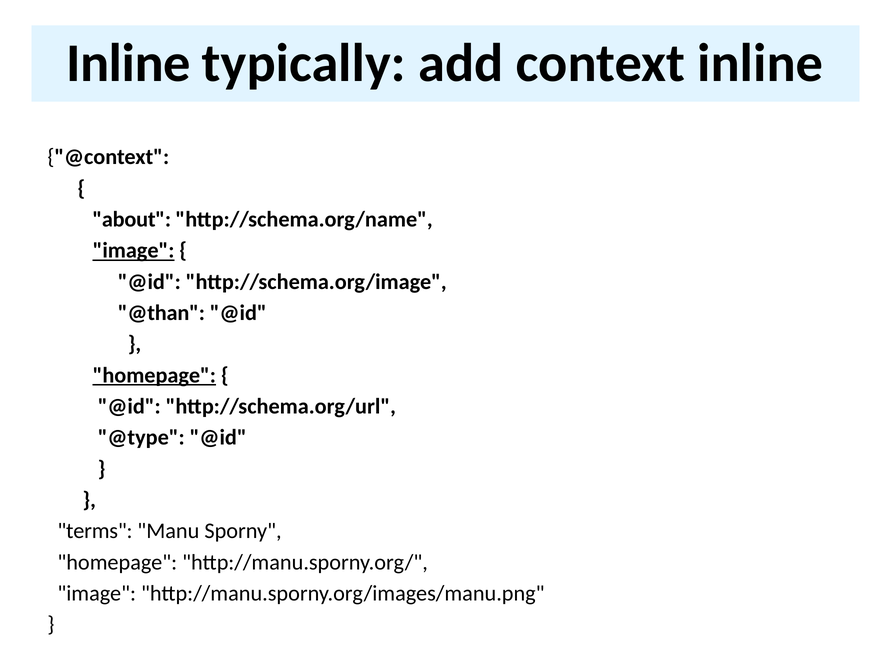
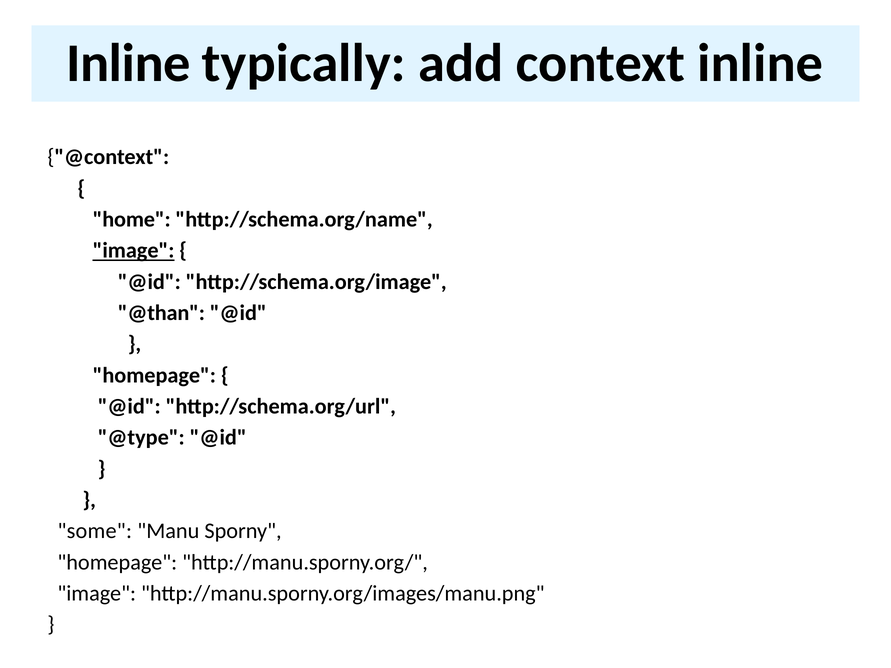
about: about -> home (132, 219)
homepage underline: present -> none (154, 375)
terms: terms -> some (95, 531)
